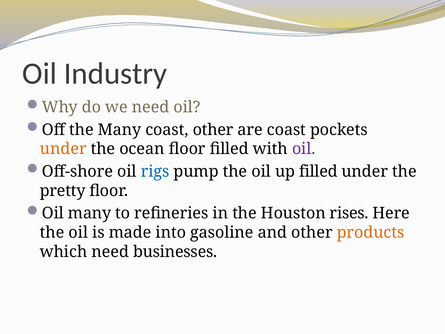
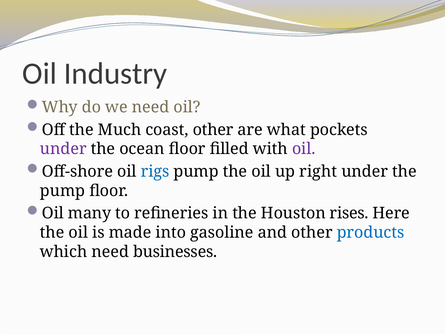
the Many: Many -> Much (120, 130)
are coast: coast -> what (286, 130)
under colour: orange -> purple (63, 149)
up filled: filled -> right (318, 171)
pretty: pretty -> pump (63, 191)
products colour: orange -> blue (371, 232)
